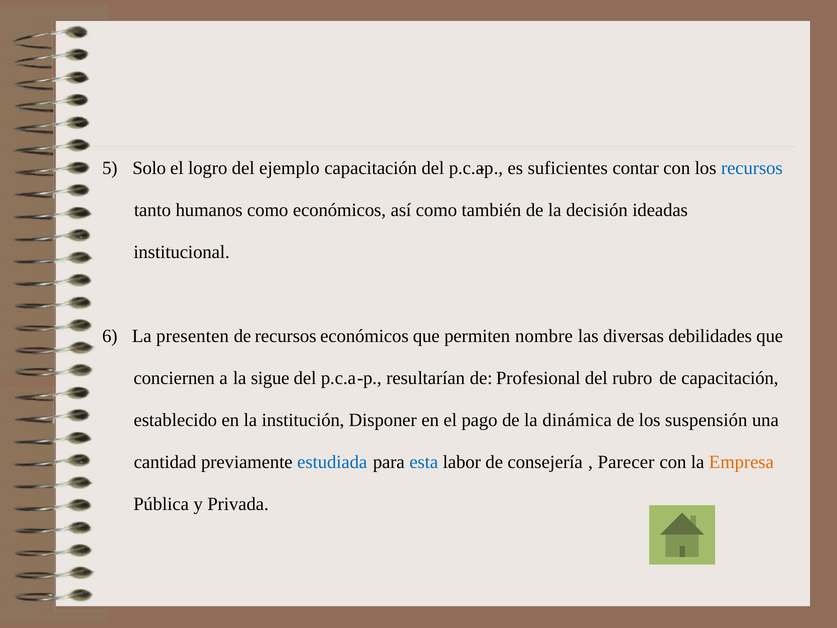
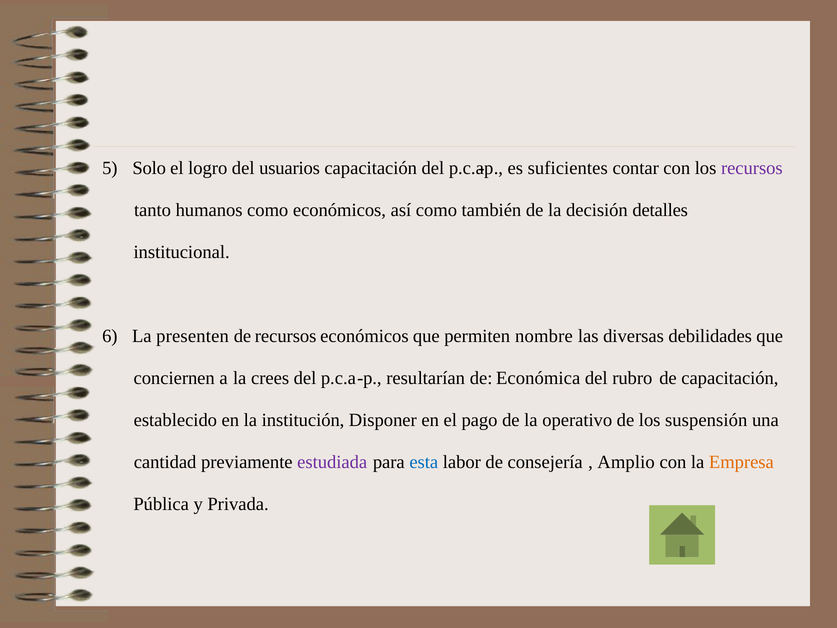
ejemplo: ejemplo -> usuarios (290, 168)
recursos colour: blue -> purple (752, 168)
ideadas: ideadas -> detalles (660, 210)
sigue: sigue -> crees (270, 378)
Profesional: Profesional -> Económica (538, 378)
dinámica: dinámica -> operativo (577, 420)
estudiada colour: blue -> purple (332, 462)
Parecer: Parecer -> Amplio (626, 462)
